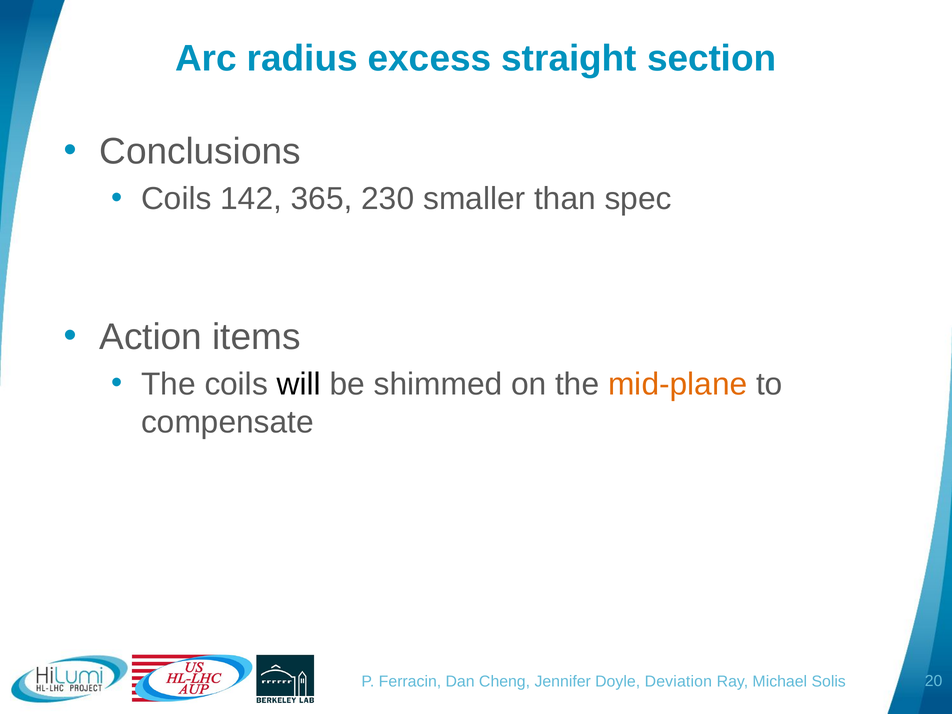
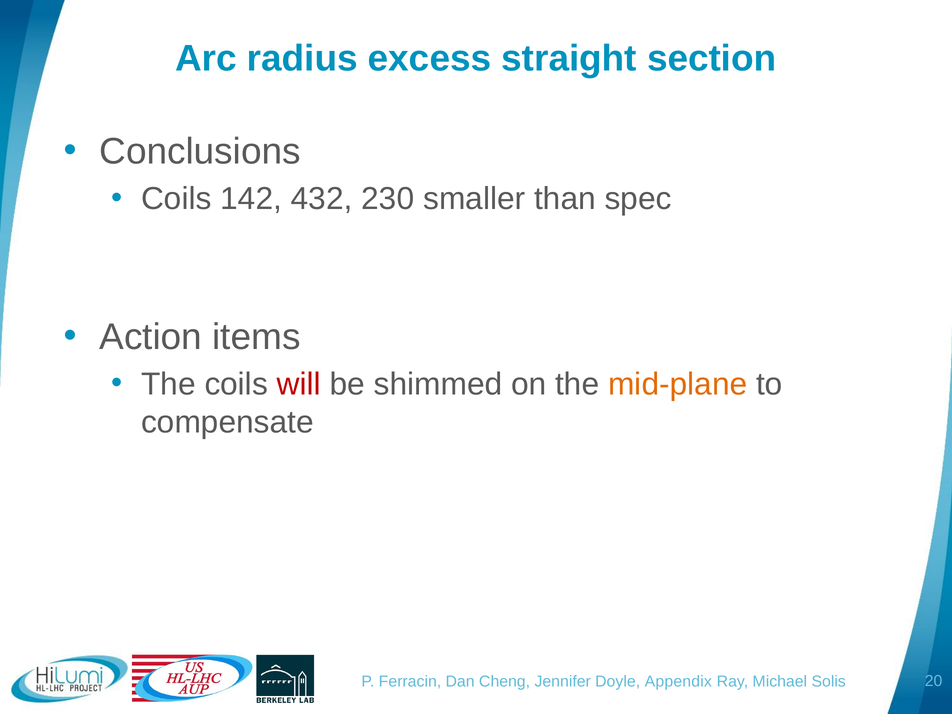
365: 365 -> 432 (322, 199)
will colour: black -> red (299, 384)
Deviation: Deviation -> Appendix (678, 681)
